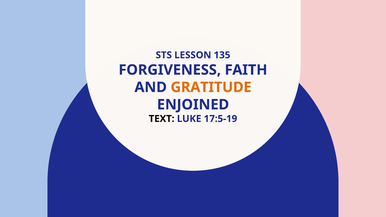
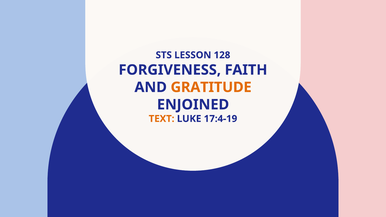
135: 135 -> 128 (222, 55)
TEXT colour: black -> orange (162, 119)
17:5-19: 17:5-19 -> 17:4-19 (221, 119)
